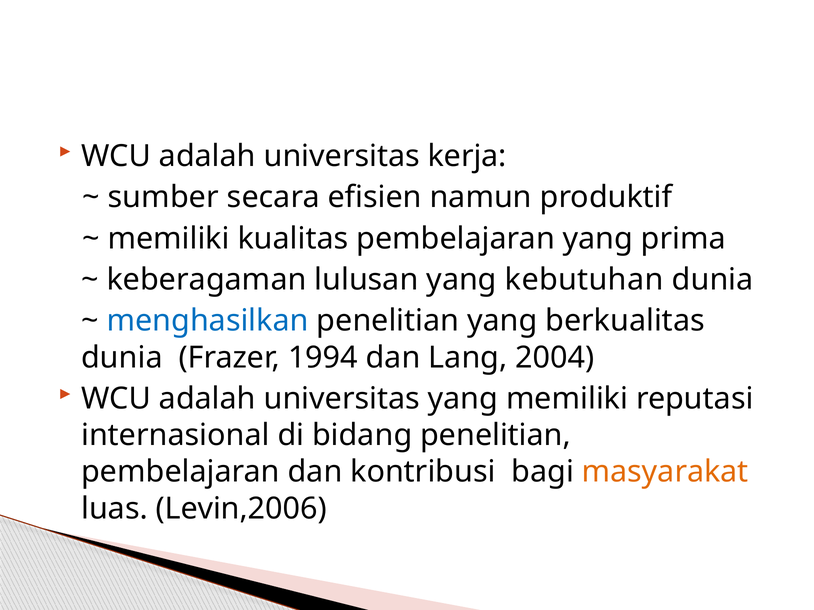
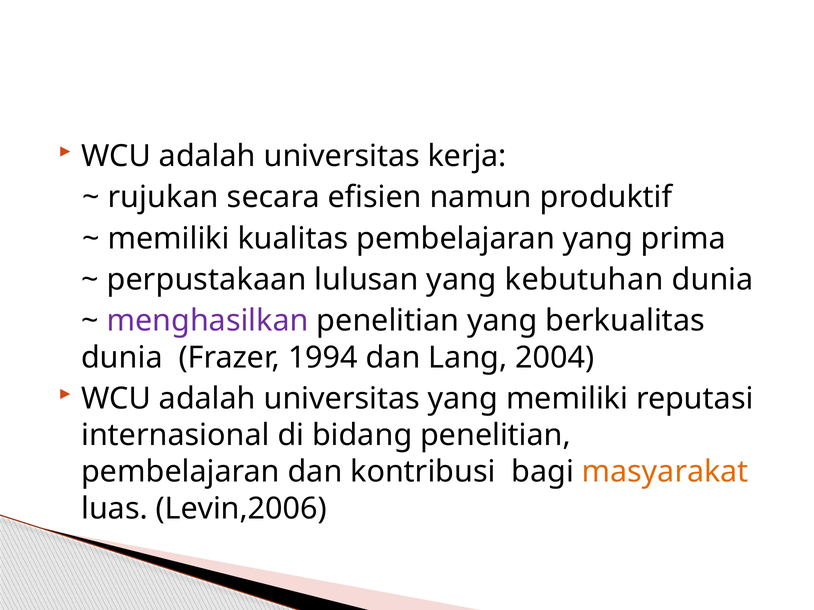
sumber: sumber -> rujukan (163, 198)
keberagaman: keberagaman -> perpustakaan (207, 280)
menghasilkan colour: blue -> purple (208, 321)
